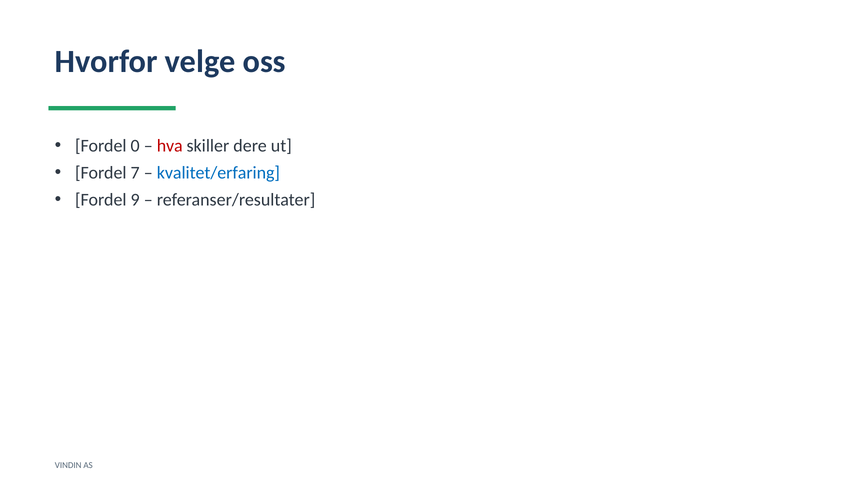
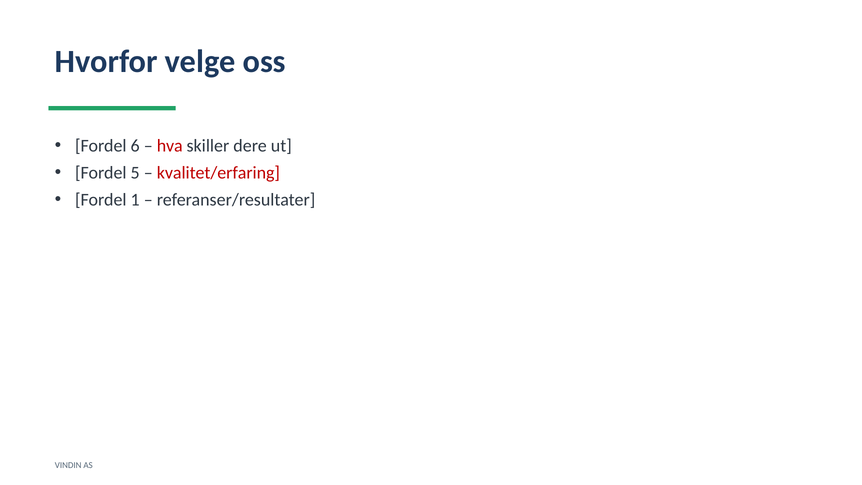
0: 0 -> 6 (135, 146)
7: 7 -> 5 (135, 173)
kvalitet/erfaring colour: blue -> red (218, 173)
9: 9 -> 1 (135, 200)
